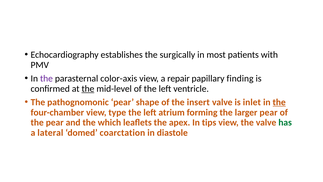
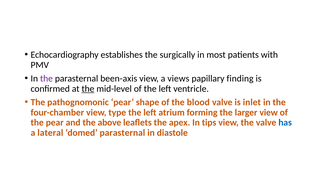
color-axis: color-axis -> been-axis (119, 78)
repair: repair -> views (178, 78)
insert: insert -> blood (198, 102)
the underline: present -> none (279, 102)
larger pear: pear -> view (269, 112)
which: which -> above (109, 122)
has colour: green -> blue (285, 122)
domed coarctation: coarctation -> parasternal (122, 133)
